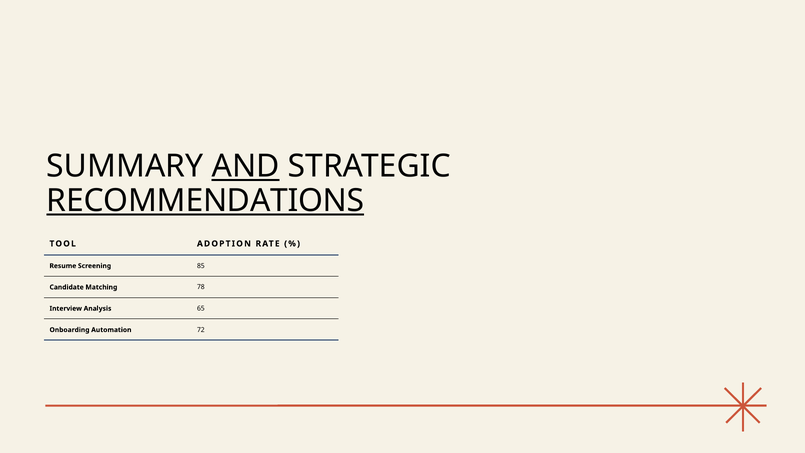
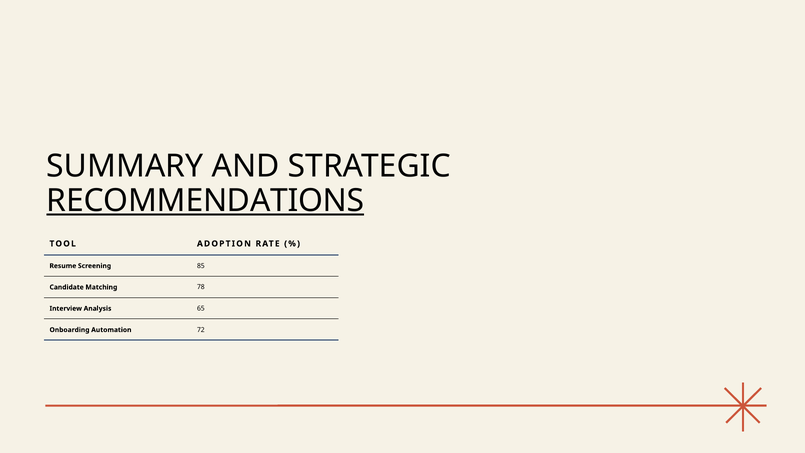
AND underline: present -> none (246, 166)
